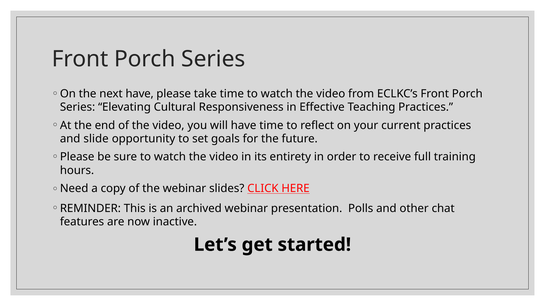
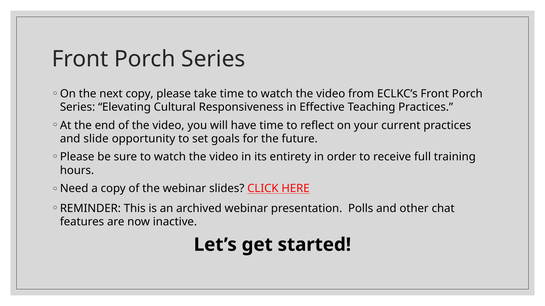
next have: have -> copy (140, 94)
